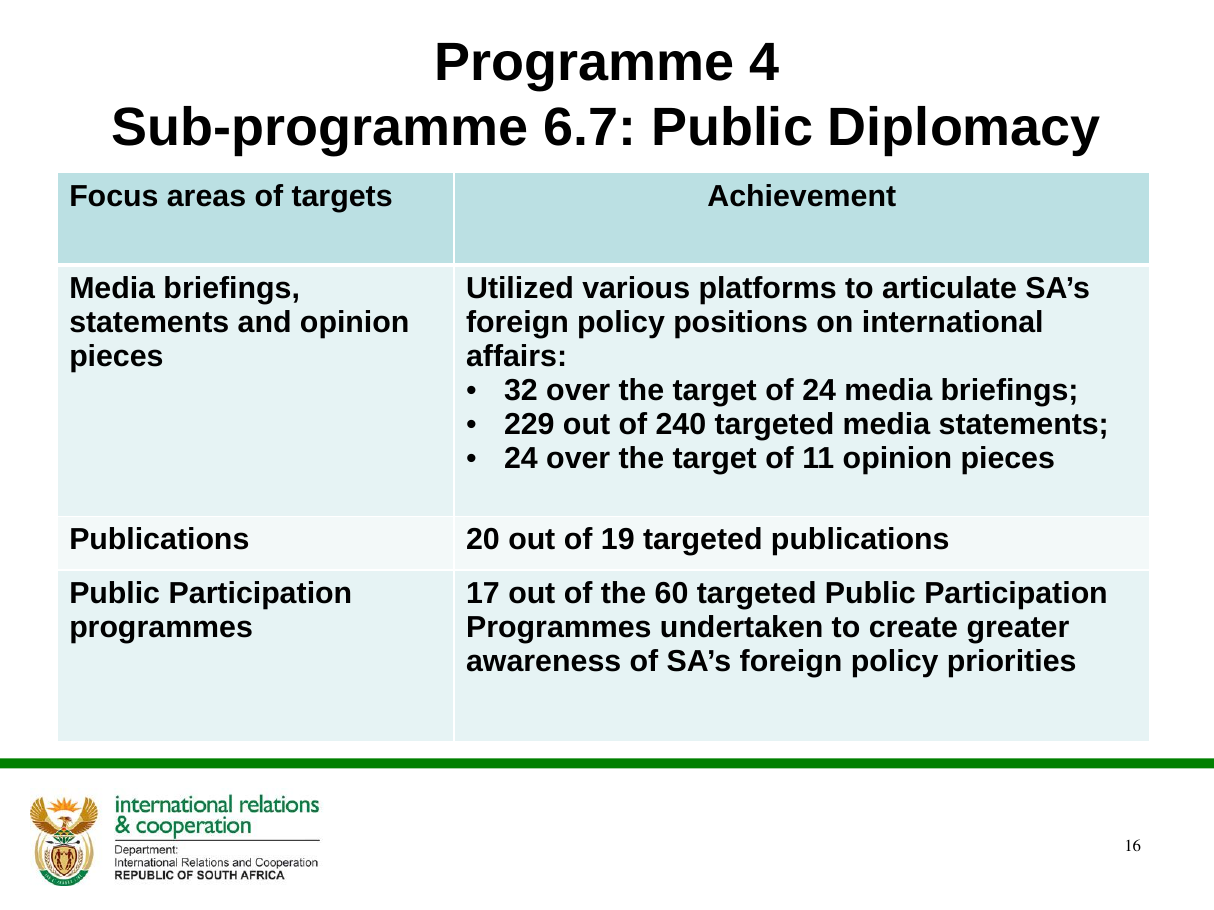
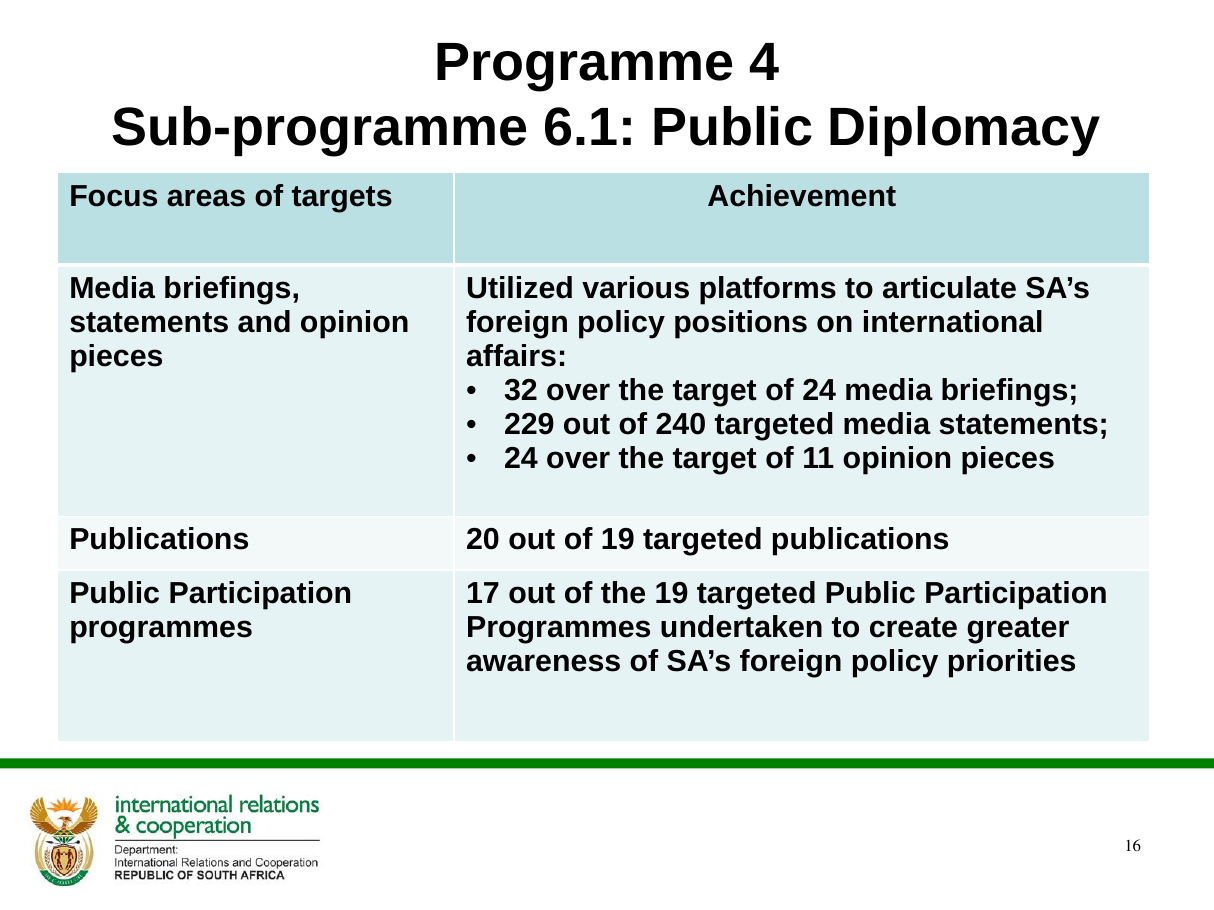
6.7: 6.7 -> 6.1 (590, 127)
the 60: 60 -> 19 (672, 594)
